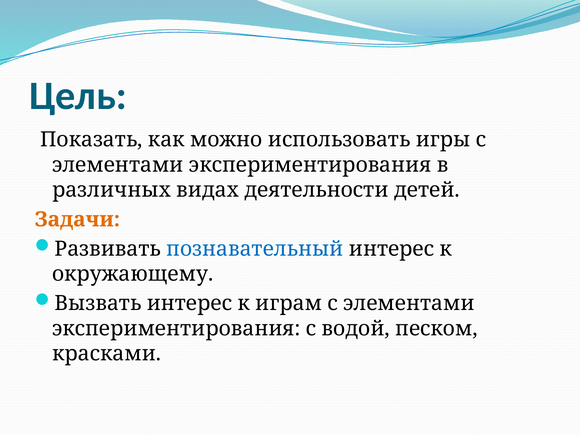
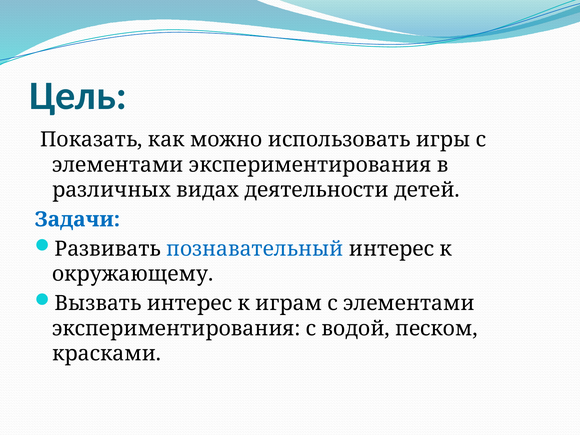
Задачи colour: orange -> blue (77, 219)
